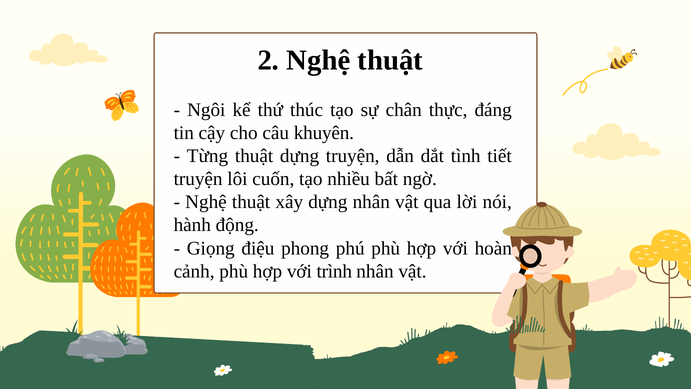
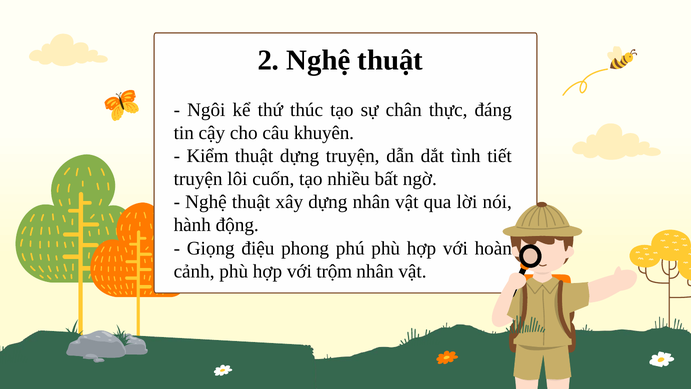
Từng: Từng -> Kiểm (208, 156)
trình: trình -> trộm (334, 271)
